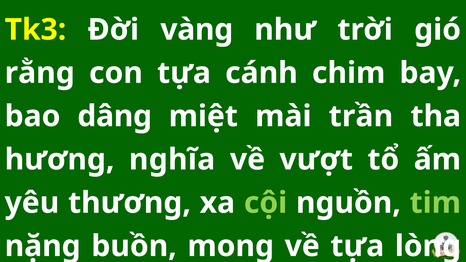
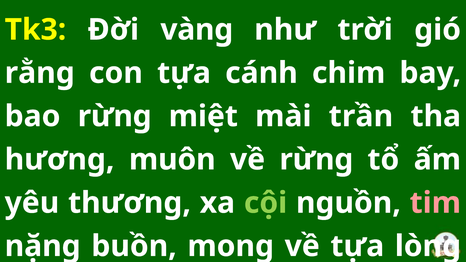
bao dâng: dâng -> rừng (115, 116)
nghĩa: nghĩa -> muôn (172, 160)
về vượt: vượt -> rừng (316, 160)
tim colour: light green -> pink (435, 203)
